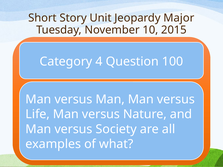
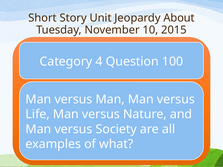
Major: Major -> About (179, 18)
